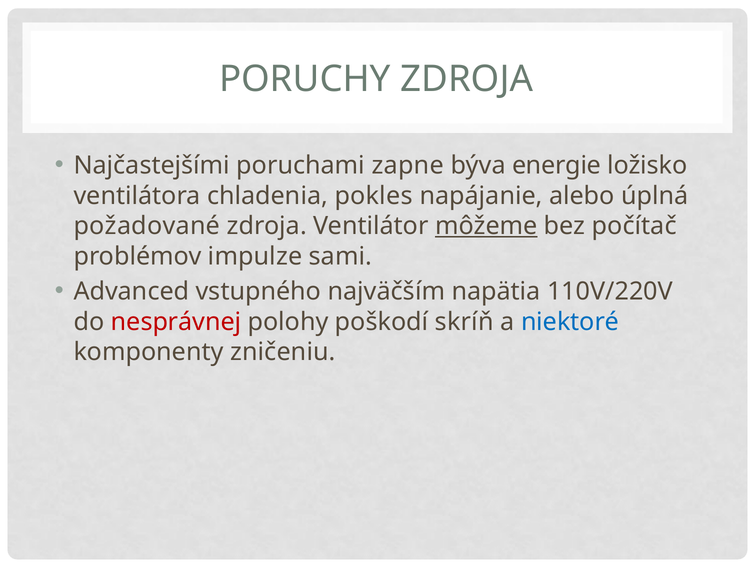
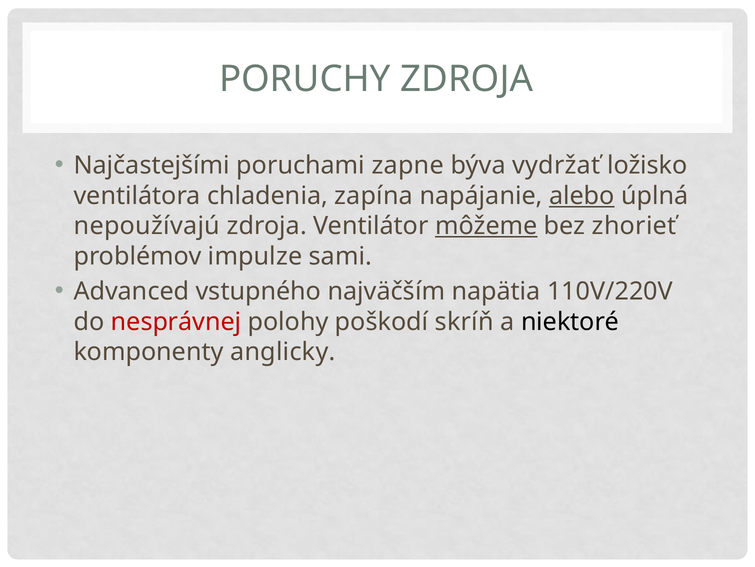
energie: energie -> vydržať (556, 165)
pokles: pokles -> zapína (374, 196)
alebo underline: none -> present (582, 196)
požadované: požadované -> nepoužívajú (147, 226)
počítač: počítač -> zhorieť (634, 226)
niektoré colour: blue -> black (570, 321)
zničeniu: zničeniu -> anglicky (283, 352)
